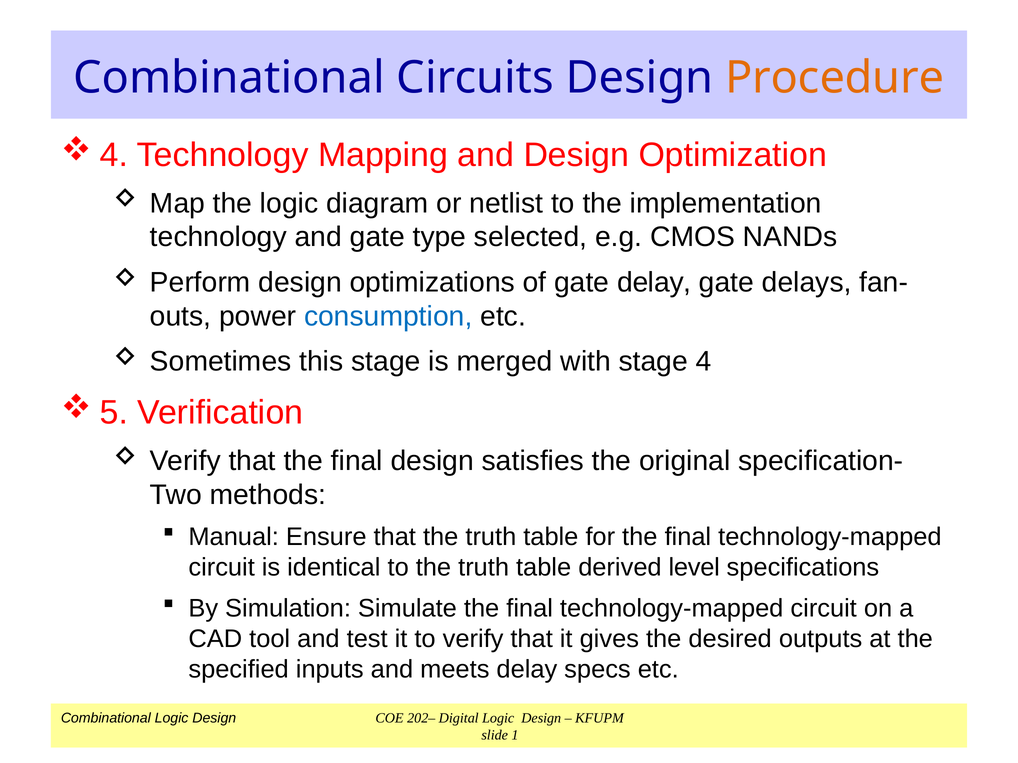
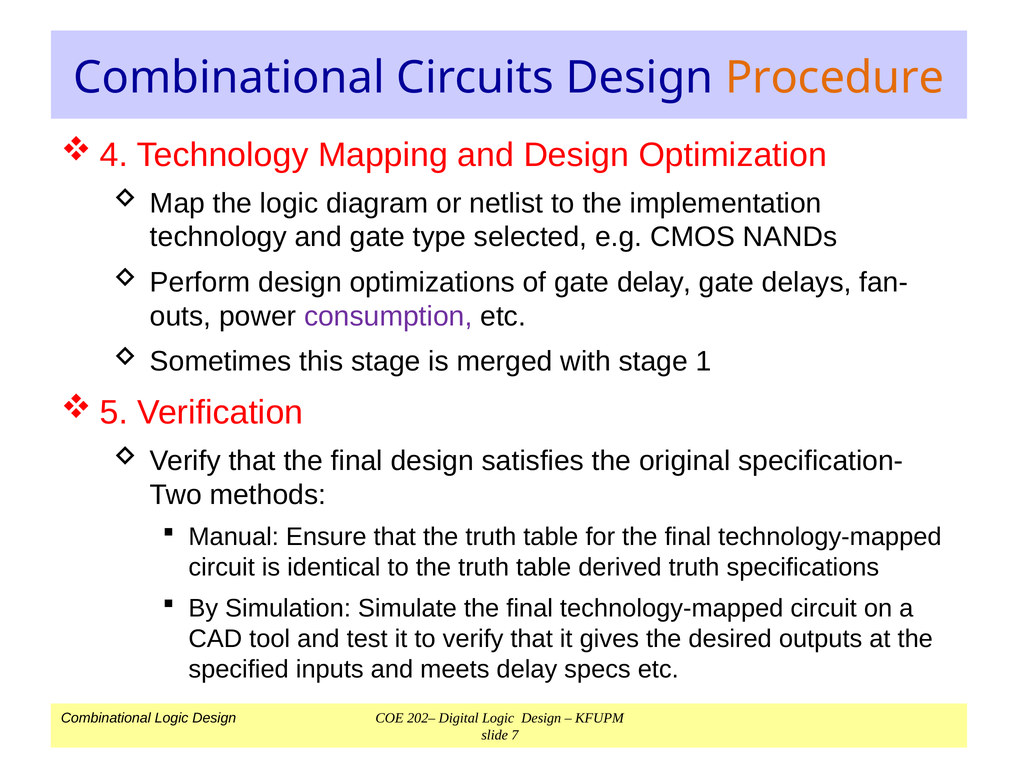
consumption colour: blue -> purple (388, 316)
4: 4 -> 1 (704, 362)
derived level: level -> truth (694, 568)
1: 1 -> 7 (515, 736)
